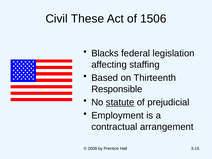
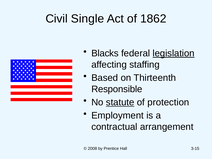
These: These -> Single (88, 19)
1506: 1506 -> 1862 (153, 19)
legislation underline: none -> present (174, 53)
prejudicial: prejudicial -> protection (168, 102)
